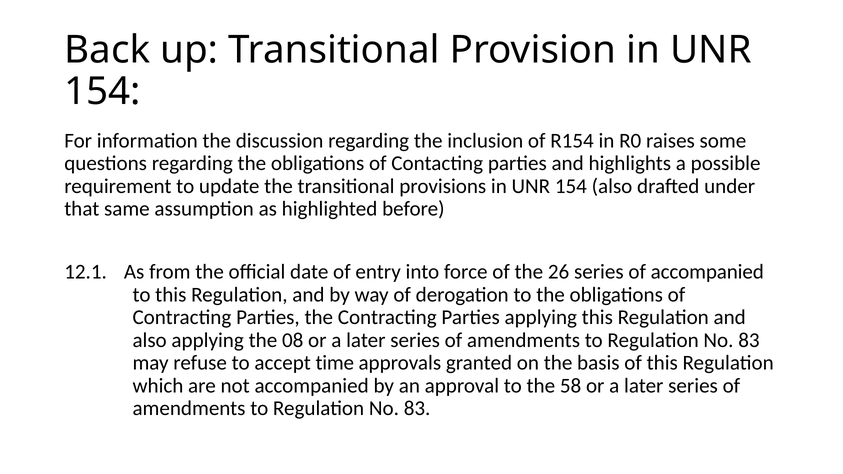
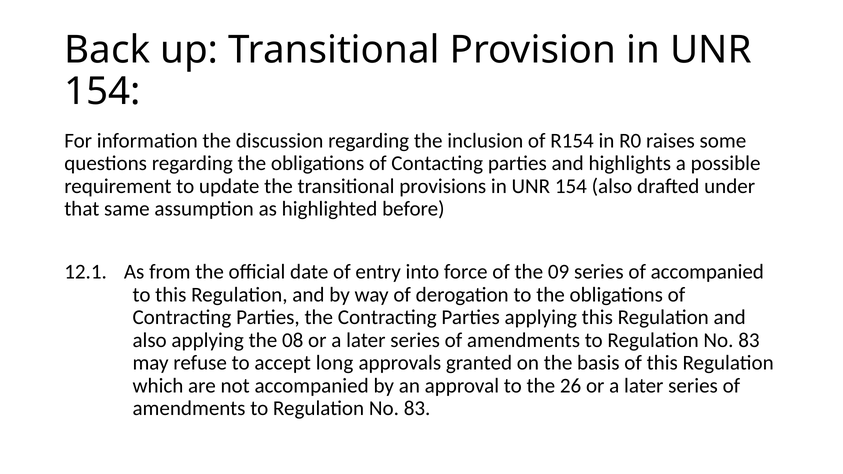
26: 26 -> 09 (559, 272)
time: time -> long (335, 363)
58: 58 -> 26 (571, 386)
